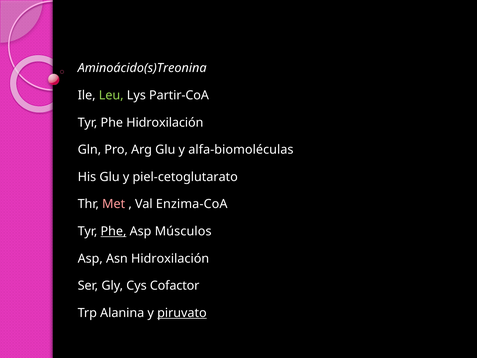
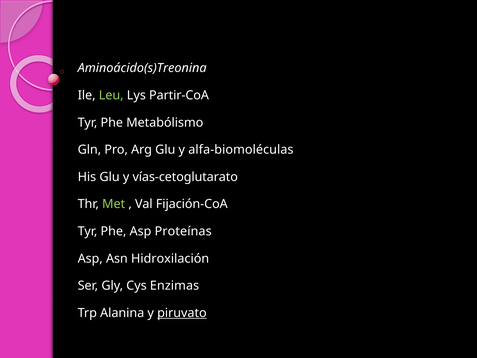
Phe Hidroxilación: Hidroxilación -> Metabólismo (165, 122)
piel-cetoglutarato: piel-cetoglutarato -> vías-cetoglutarato (185, 177)
Met colour: pink -> light green (114, 204)
Enzima-CoA: Enzima-CoA -> Fijación-CoA (192, 204)
Phe underline: present -> none (113, 231)
Músculos: Músculos -> Proteínas (183, 231)
Cofactor: Cofactor -> Enzimas (175, 286)
